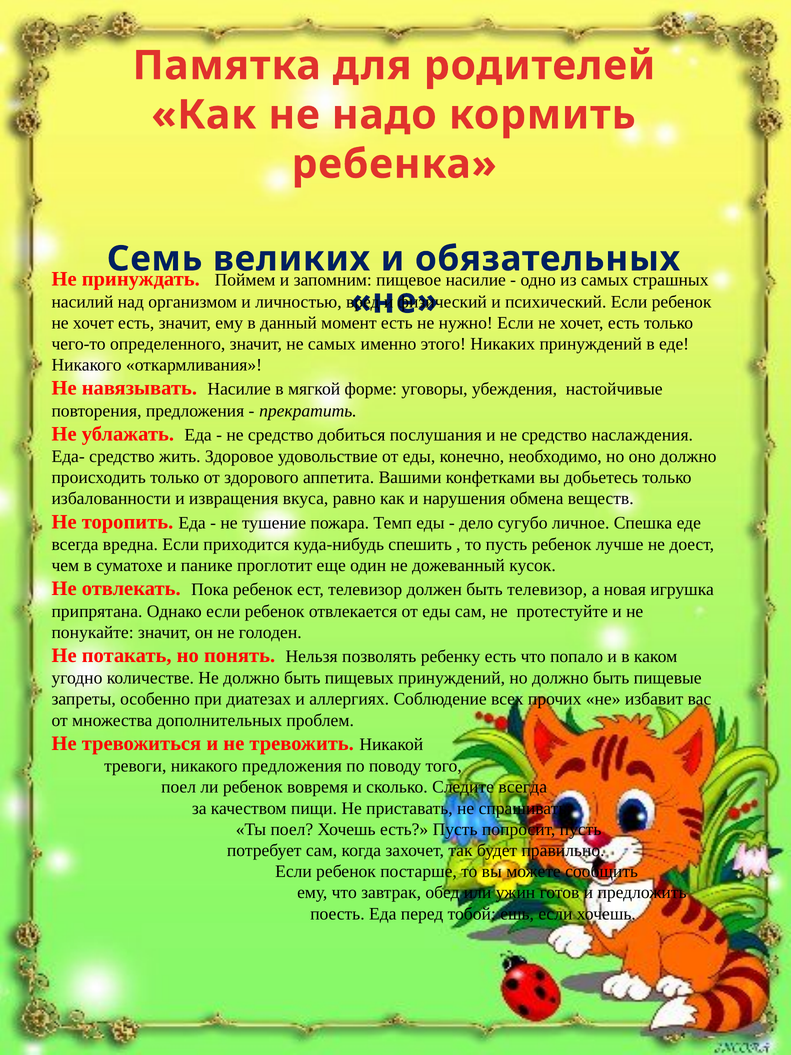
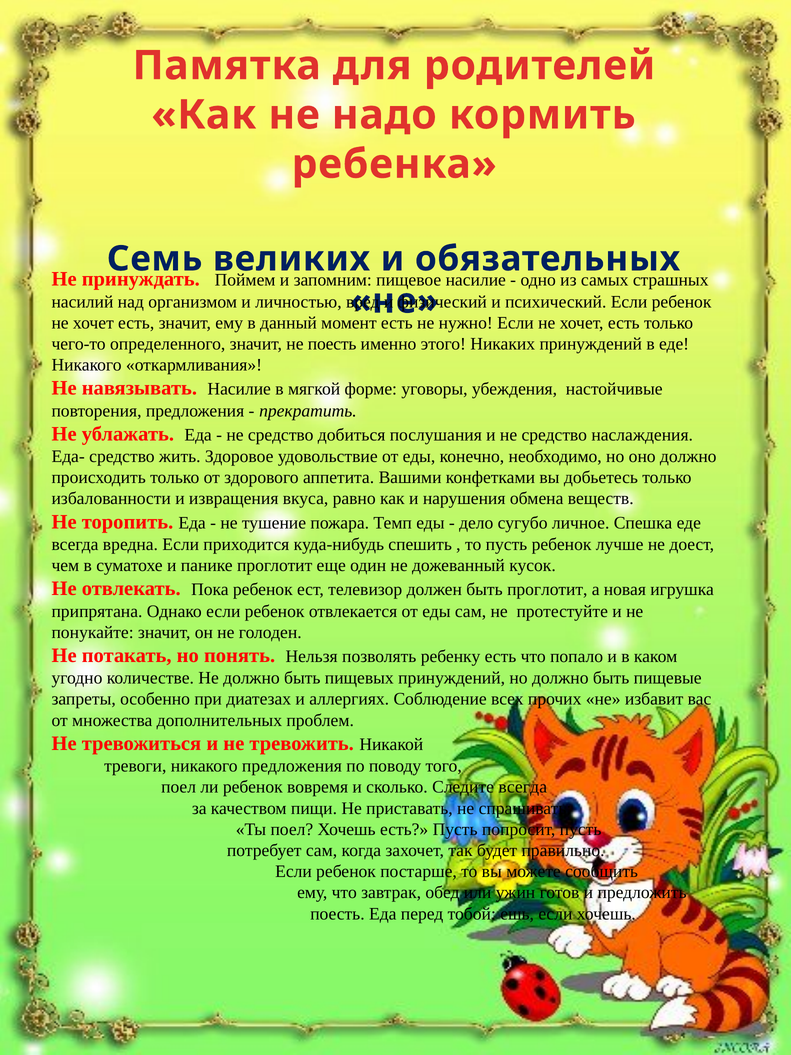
не самых: самых -> поесть (332, 344)
быть телевизор: телевизор -> проглотит (547, 589)
